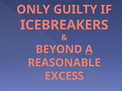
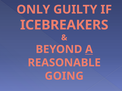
EXCESS: EXCESS -> GOING (64, 76)
